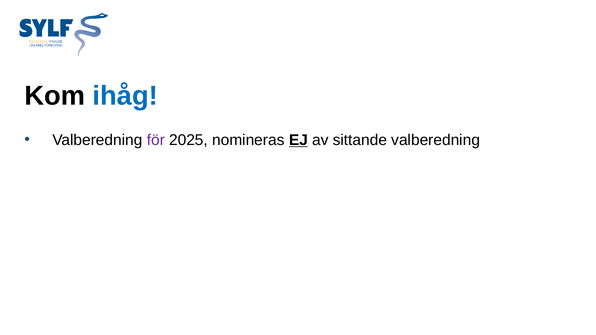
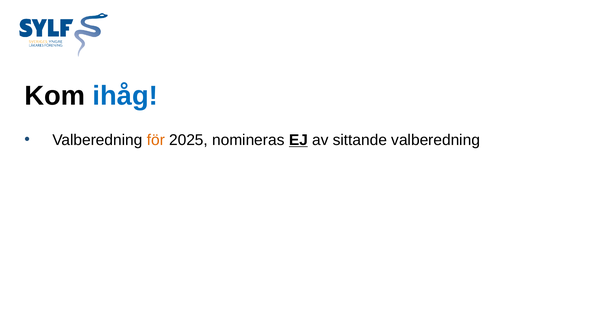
för colour: purple -> orange (156, 140)
